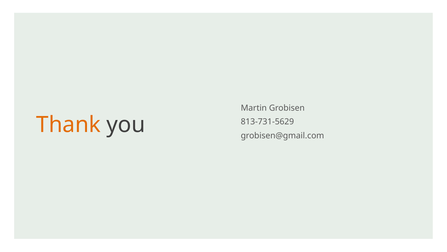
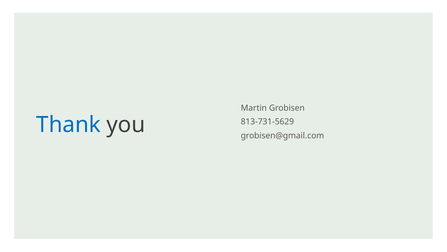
Thank colour: orange -> blue (69, 124)
